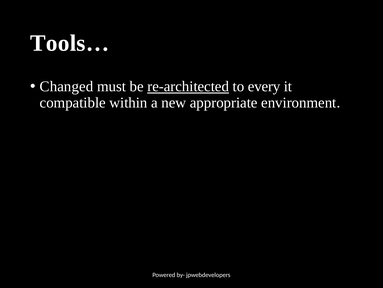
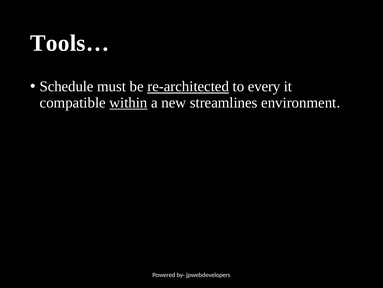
Changed: Changed -> Schedule (67, 86)
within underline: none -> present (128, 102)
appropriate: appropriate -> streamlines (224, 102)
